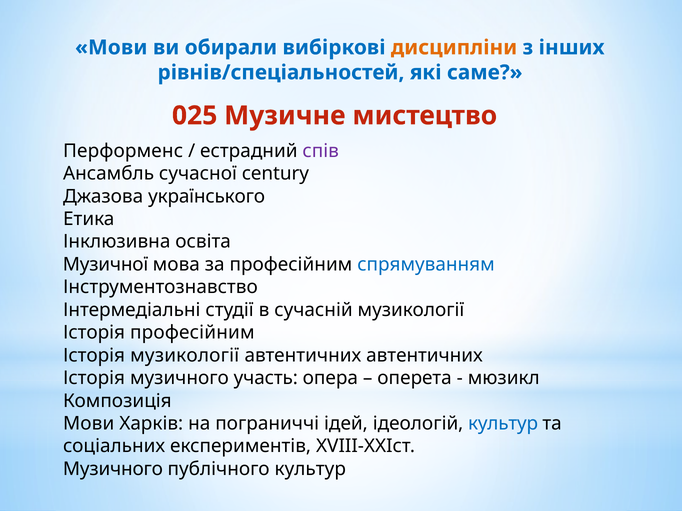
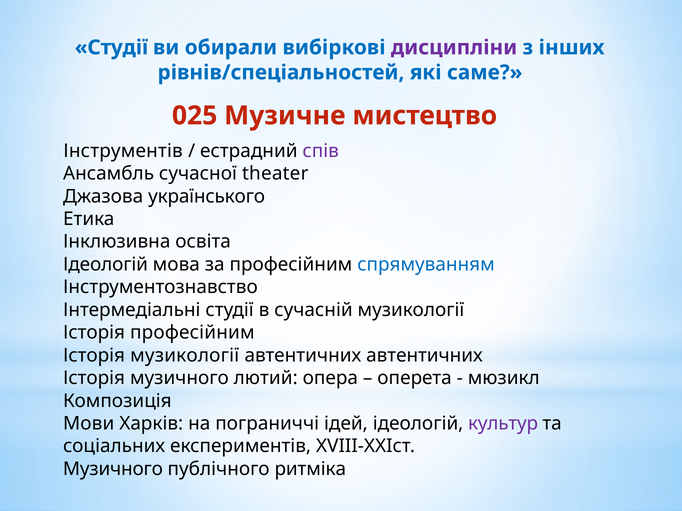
Мови: Мови -> Студії (111, 48)
дисципліни colour: orange -> purple (454, 48)
Перформенс: Перформенс -> Інструментів (123, 151)
century: century -> theater (275, 174)
Музичної: Музичної -> Ідеологій (106, 265)
участь: участь -> лютий (266, 378)
культур colour: blue -> purple (503, 424)
публічного культур: культур -> ритміка (310, 469)
